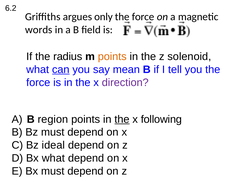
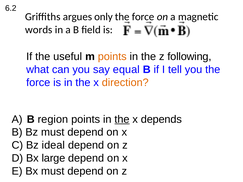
radius: radius -> useful (68, 57)
solenoid: solenoid -> following (189, 57)
can underline: present -> none (61, 70)
mean: mean -> equal (126, 70)
direction colour: purple -> orange (125, 83)
following: following -> depends (161, 119)
Bx what: what -> large (53, 158)
